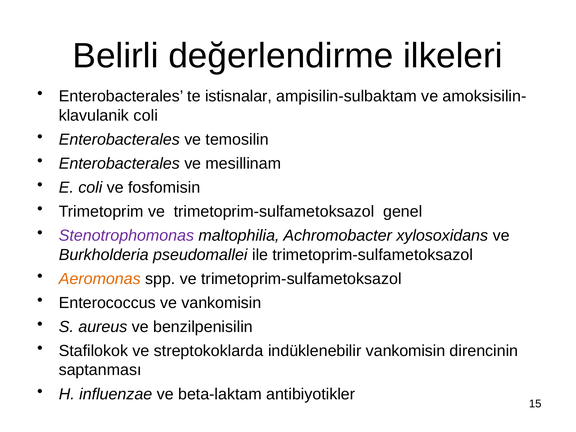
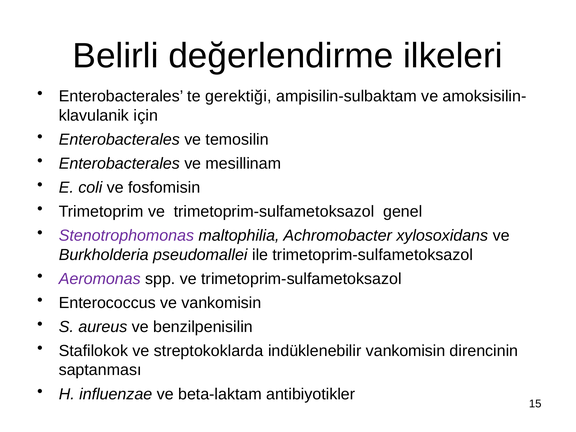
istisnalar: istisnalar -> gerektiği (238, 96)
coli: coli -> için (146, 115)
Aeromonas colour: orange -> purple (100, 279)
